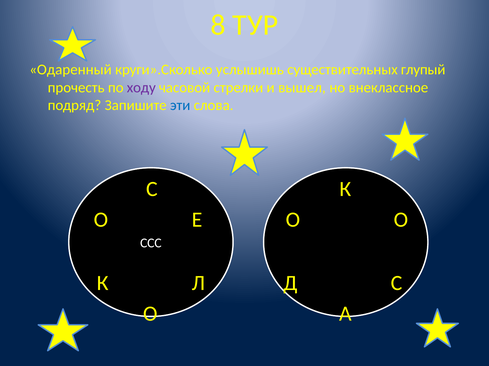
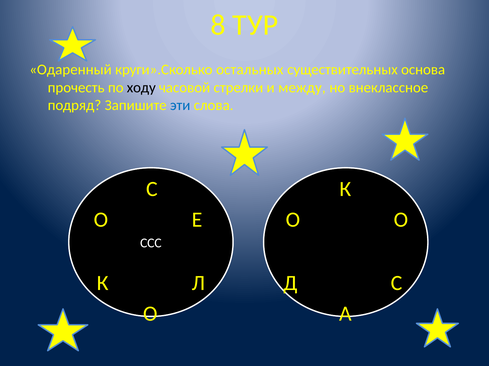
услышишь: услышишь -> остальных (250, 70)
глупый: глупый -> основа (423, 70)
ходу colour: purple -> black (141, 88)
вышел: вышел -> между (302, 88)
